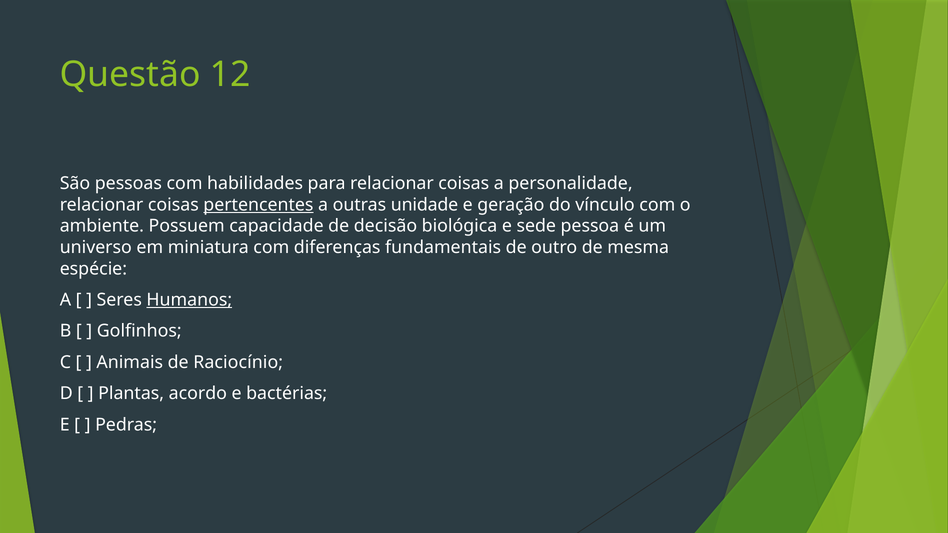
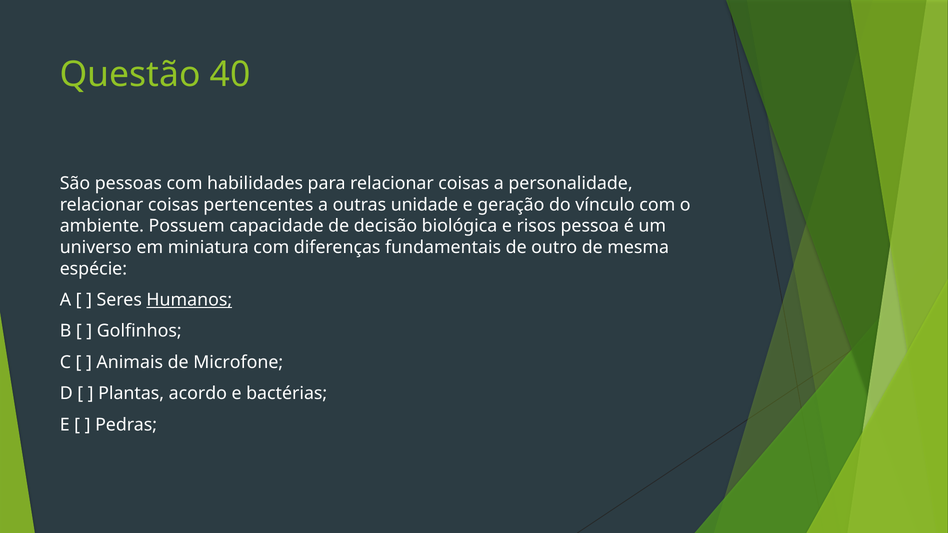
12: 12 -> 40 (230, 75)
pertencentes underline: present -> none (258, 205)
sede: sede -> risos (536, 226)
Raciocínio: Raciocínio -> Microfone (238, 362)
